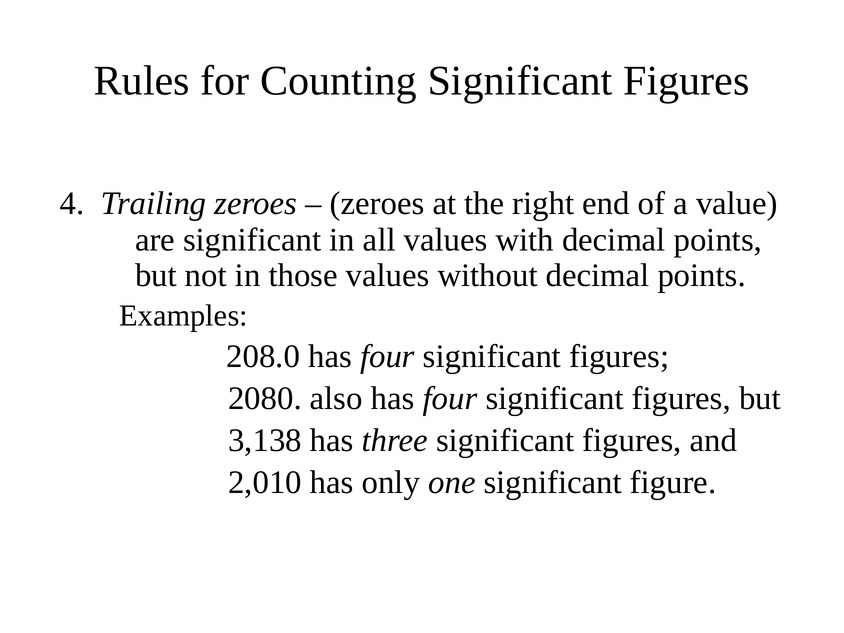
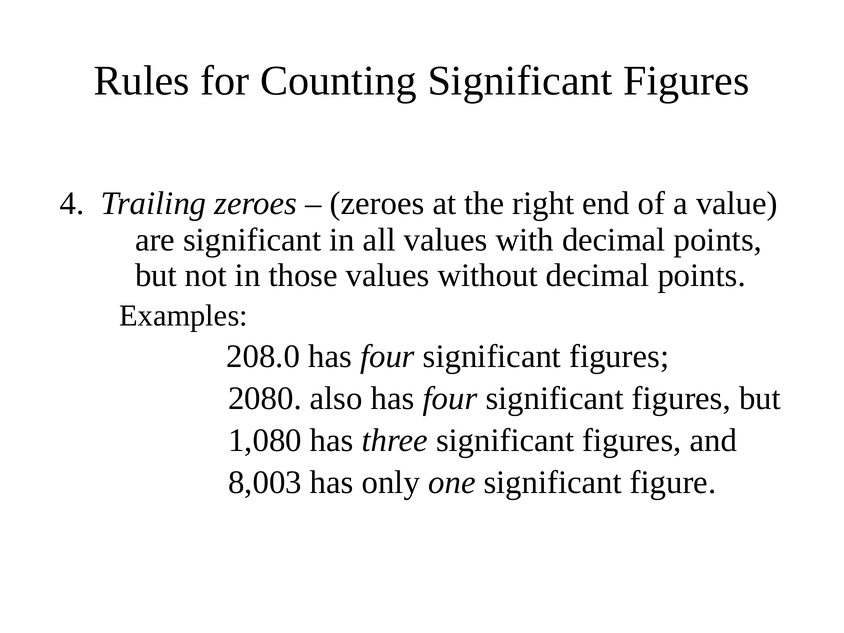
3,138: 3,138 -> 1,080 (265, 441)
2,010: 2,010 -> 8,003 (265, 483)
